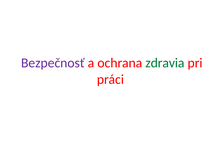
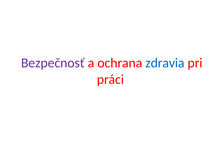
zdravia colour: green -> blue (165, 63)
